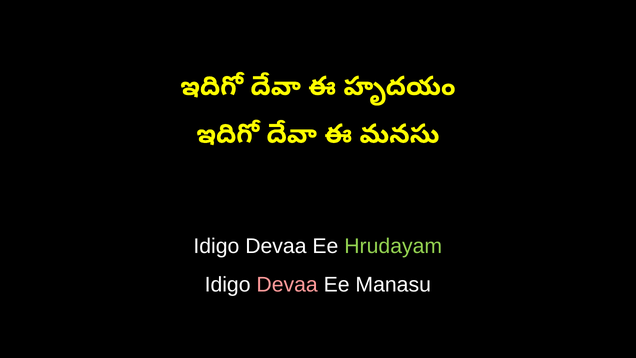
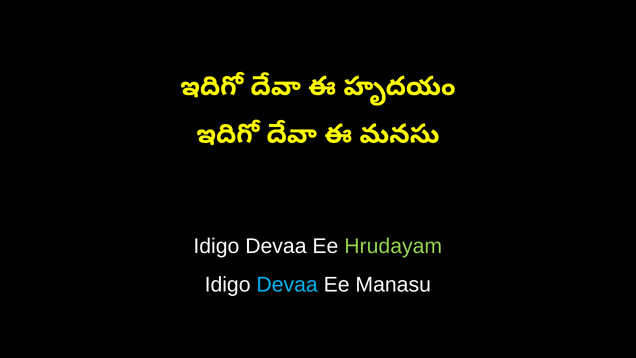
Devaa colour: pink -> light blue (287, 284)
